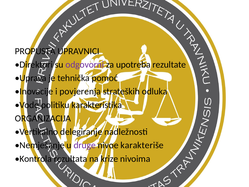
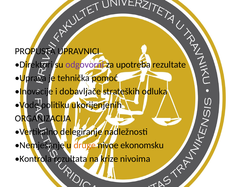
povjerenja: povjerenja -> dobavljače (80, 91)
karakteristika: karakteristika -> ukorijenjenih (97, 105)
druge colour: purple -> orange (85, 145)
karakteriše: karakteriše -> ekonomsku (142, 145)
